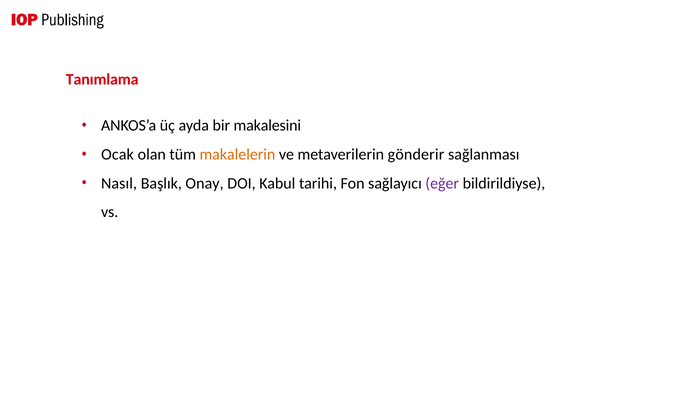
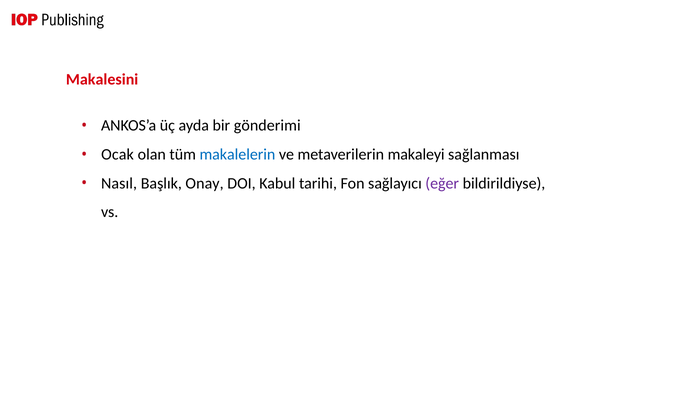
Tanımlama: Tanımlama -> Makalesini (102, 79)
makalesini: makalesini -> gönderimi (267, 126)
makalelerin colour: orange -> blue (237, 154)
gönderir: gönderir -> makaleyi (416, 154)
